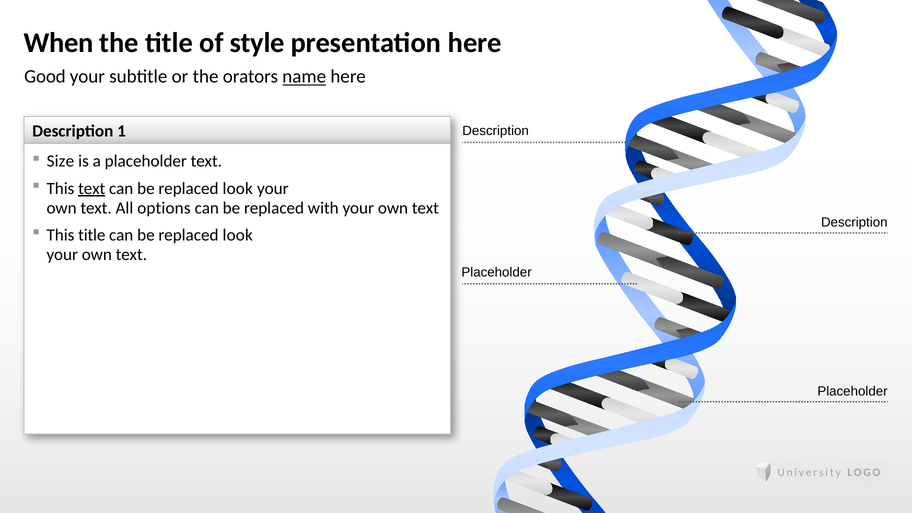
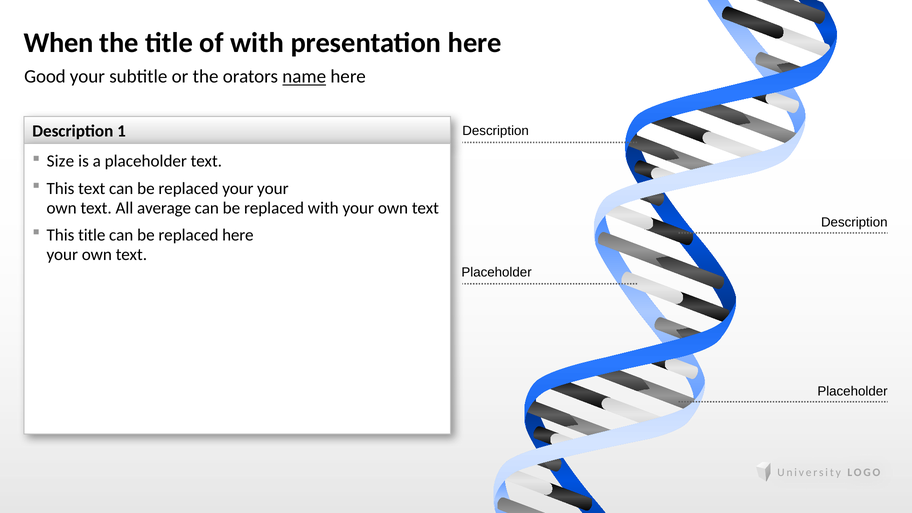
of style: style -> with (257, 43)
text underline: present -> none (92, 188)
look: look -> your (238, 188)
options: options -> average (164, 208)
look: look -> here (238, 235)
